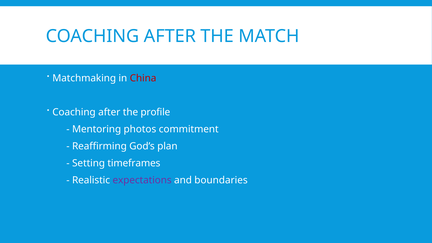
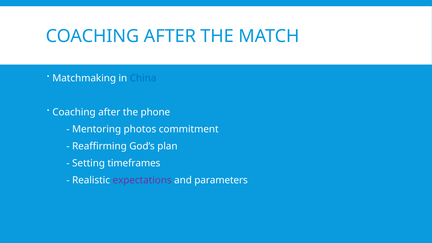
China colour: red -> blue (143, 78)
profile: profile -> phone (155, 112)
boundaries: boundaries -> parameters (221, 180)
